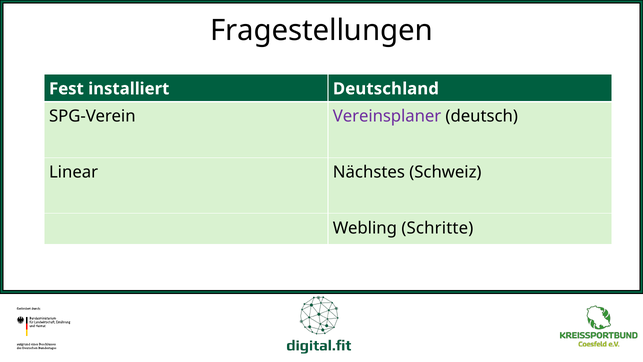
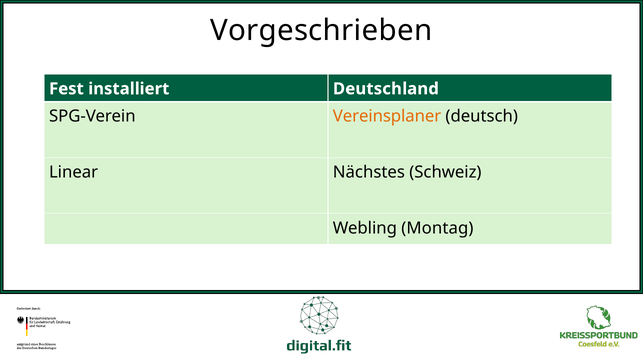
Fragestellungen: Fragestellungen -> Vorgeschrieben (321, 30)
Vereinsplaner colour: purple -> orange (387, 116)
Schritte: Schritte -> Montag (437, 228)
